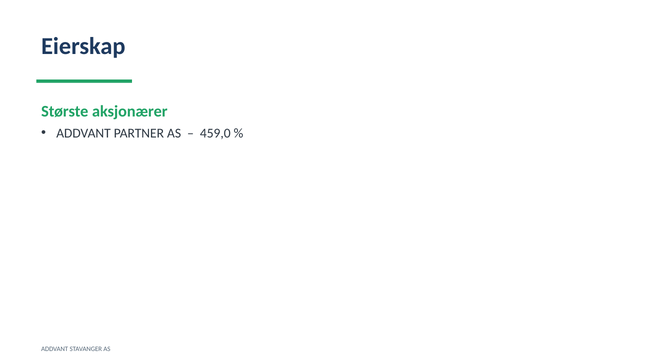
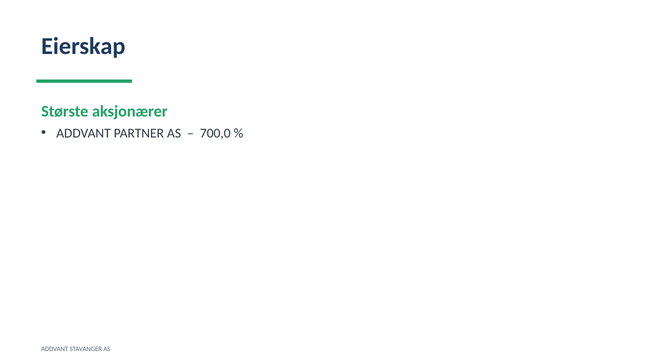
459,0: 459,0 -> 700,0 (215, 133)
